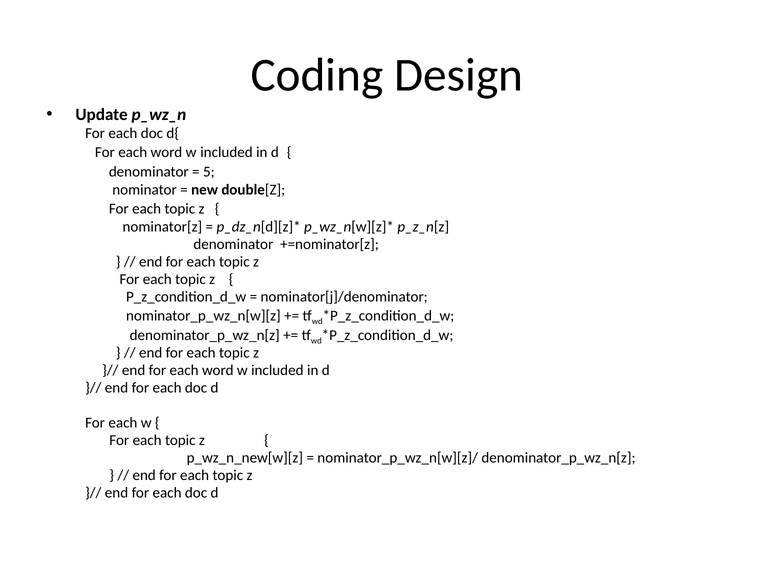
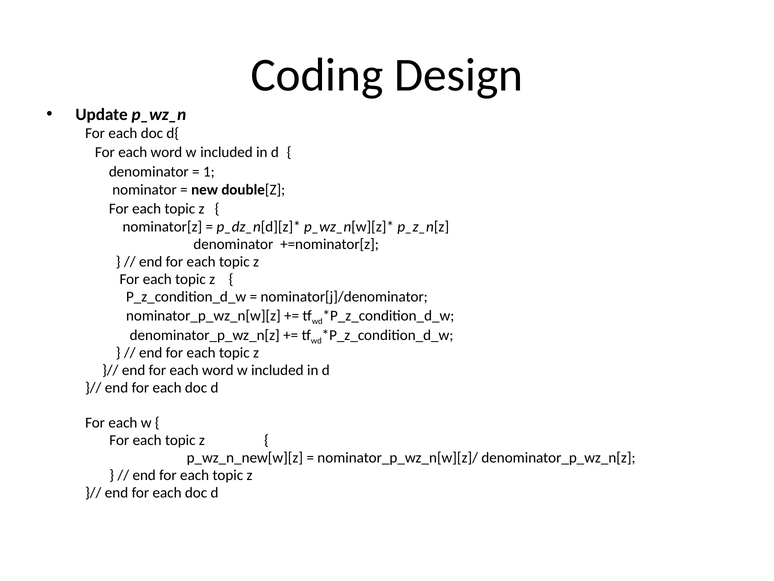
5: 5 -> 1 (209, 172)
